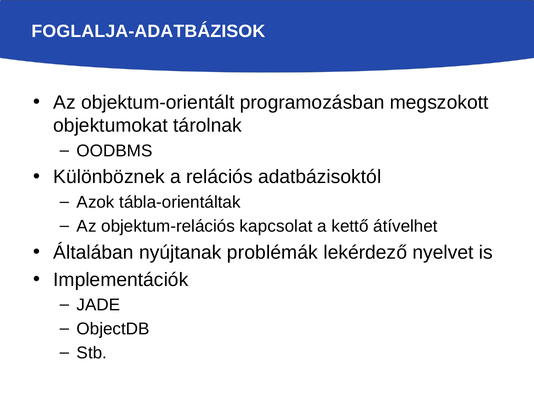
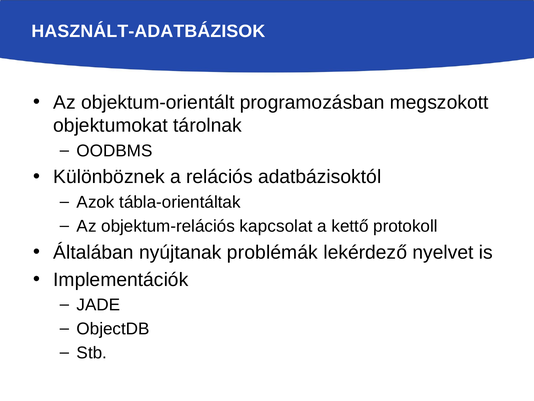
FOGLALJA-ADATBÁZISOK: FOGLALJA-ADATBÁZISOK -> HASZNÁLT-ADATBÁZISOK (148, 31)
átívelhet: átívelhet -> protokoll (405, 226)
